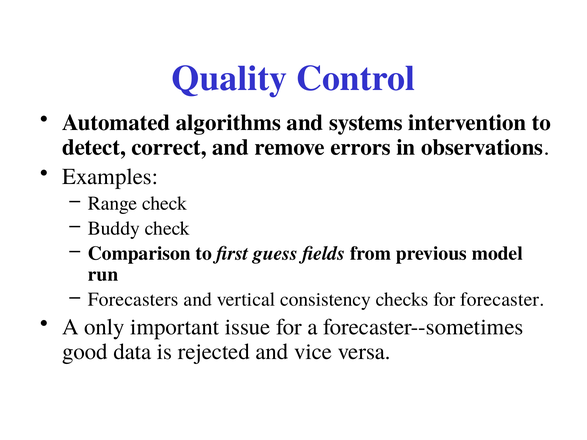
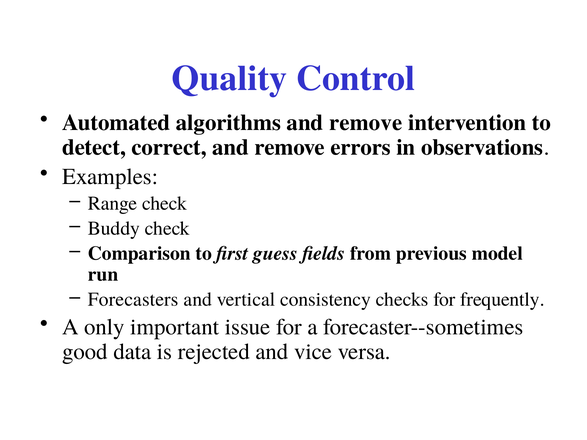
algorithms and systems: systems -> remove (366, 123)
forecaster: forecaster -> frequently (502, 300)
